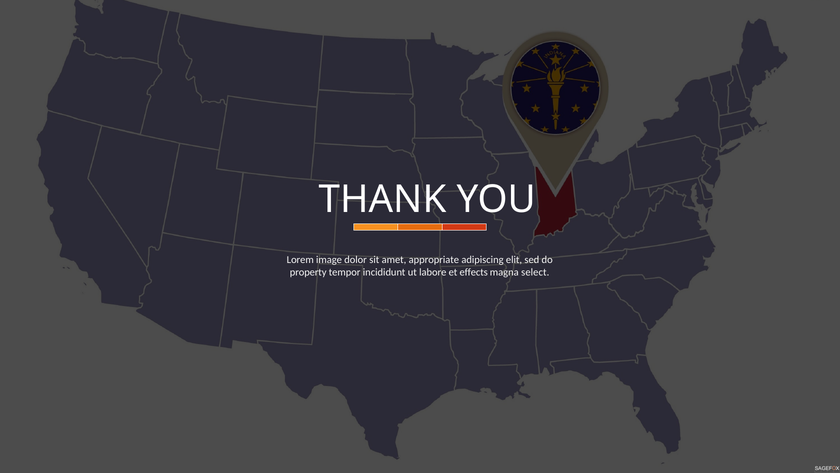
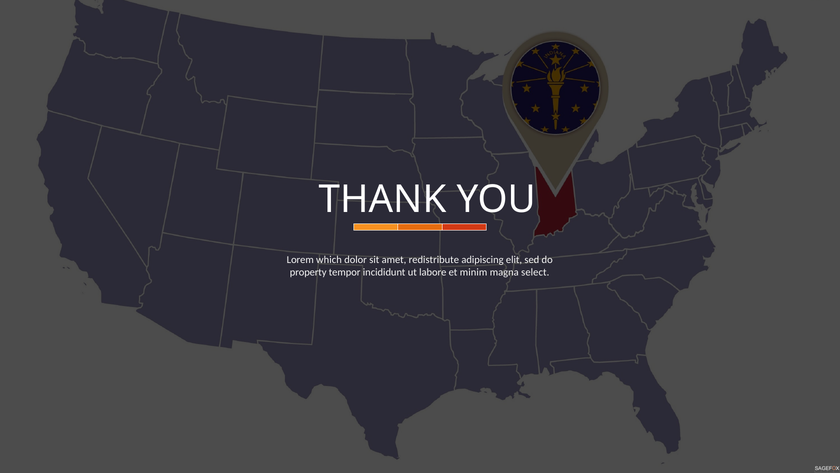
image: image -> which (329, 259)
appropriate: appropriate -> redistribute (434, 259)
effects: effects -> minim (474, 272)
